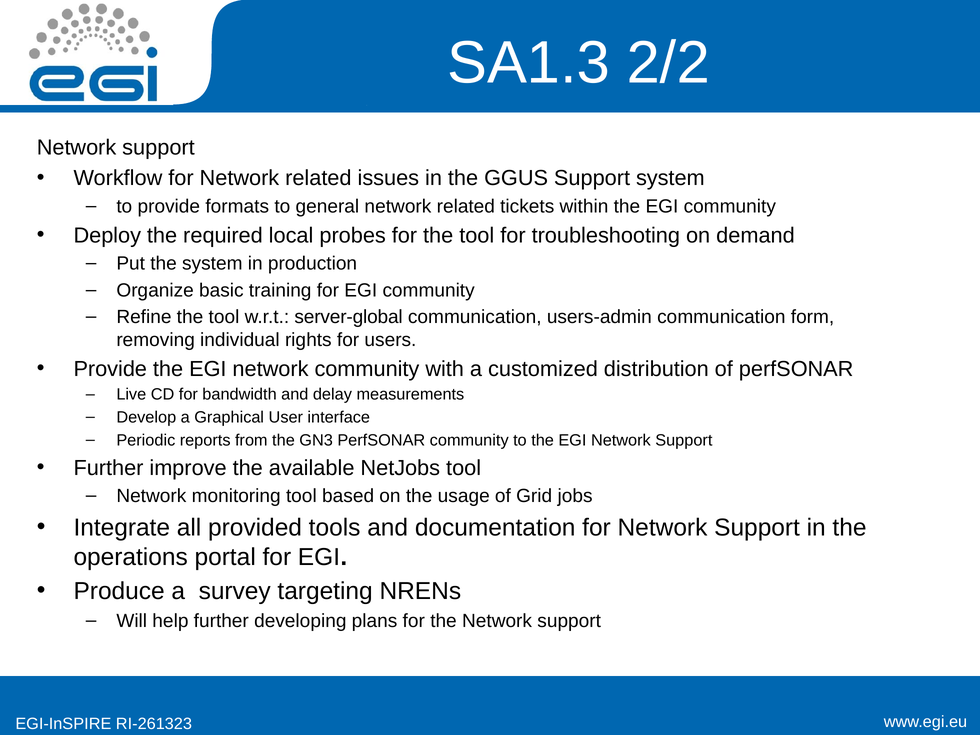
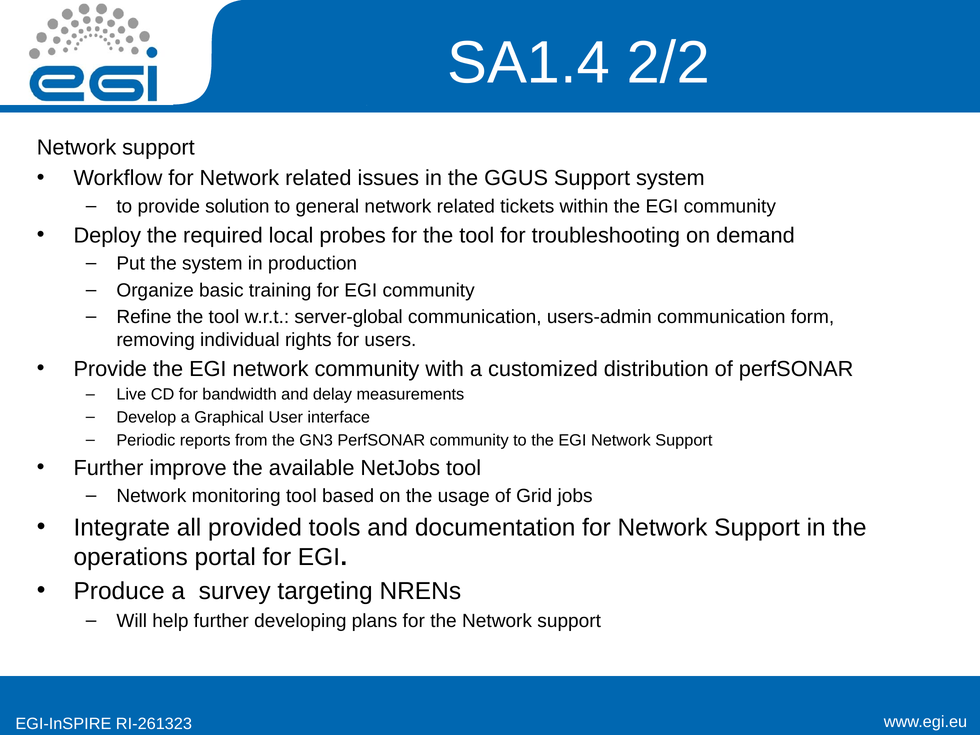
SA1.3: SA1.3 -> SA1.4 (529, 63)
formats: formats -> solution (237, 206)
